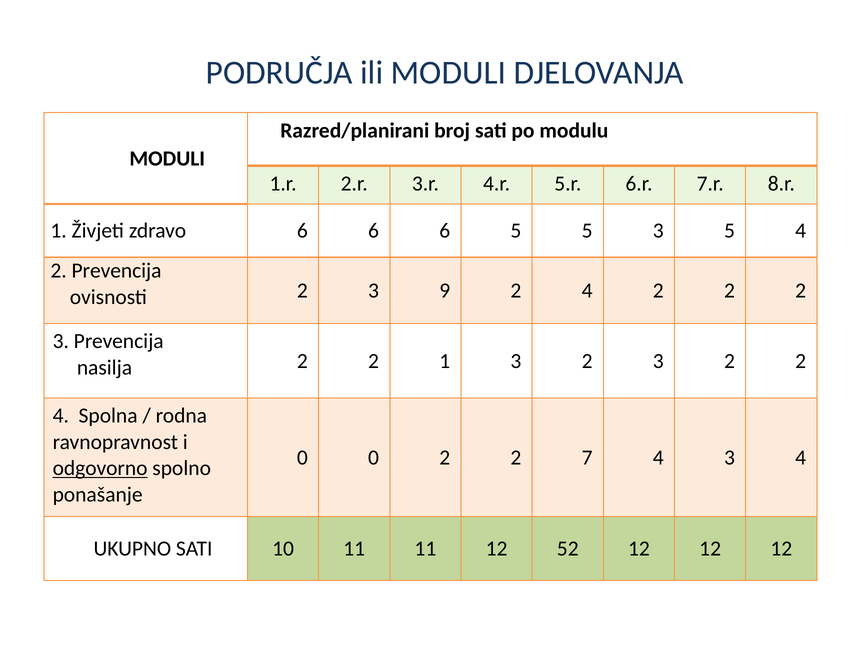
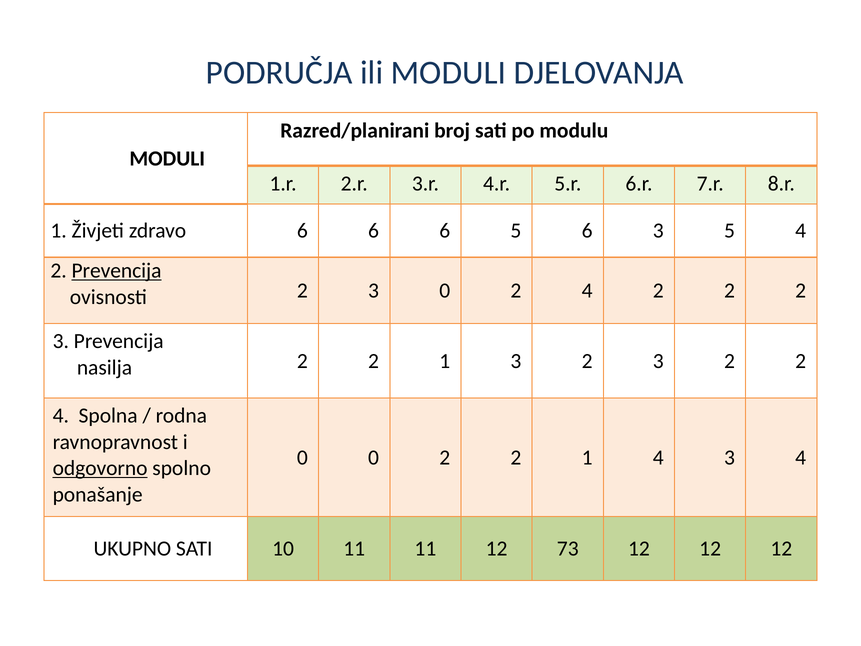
5 5: 5 -> 6 (587, 231)
Prevencija underline: none -> present (116, 271)
3 9: 9 -> 0 (445, 291)
0 2 2 7: 7 -> 1 (587, 457)
52: 52 -> 73 (568, 549)
